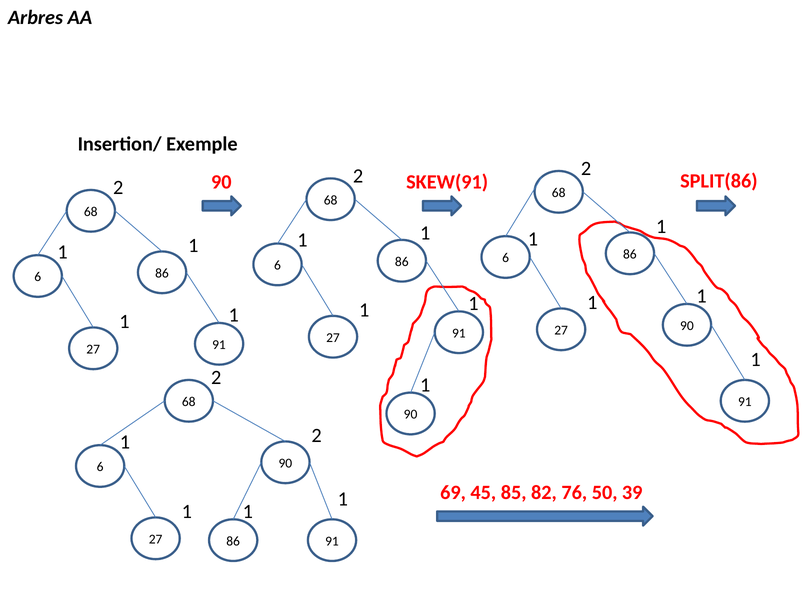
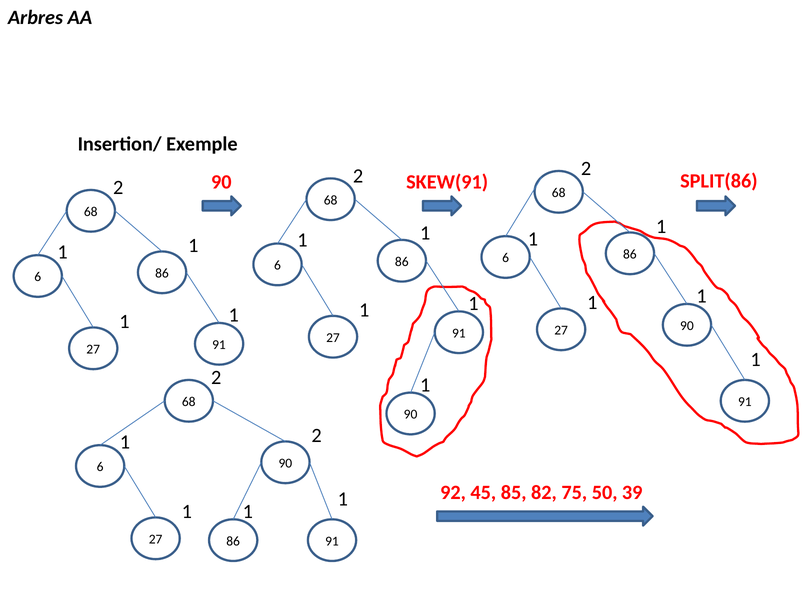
69: 69 -> 92 (453, 493)
76: 76 -> 75 (574, 493)
